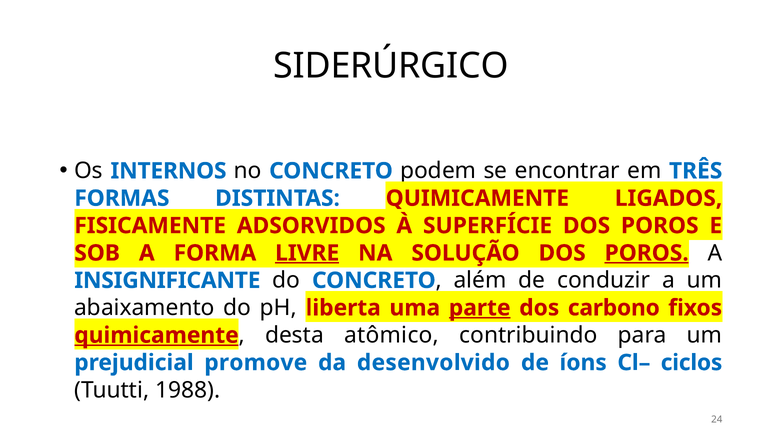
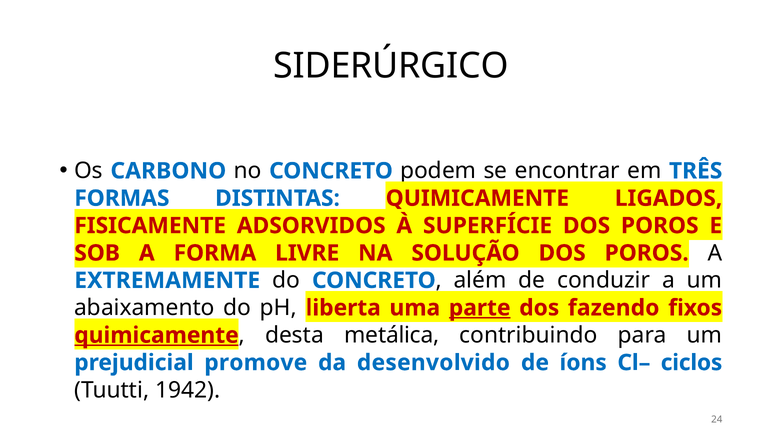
INTERNOS: INTERNOS -> CARBONO (168, 171)
LIVRE underline: present -> none (307, 253)
POROS underline: present -> none (647, 253)
INSIGNIFICANTE: INSIGNIFICANTE -> EXTREMAMENTE (167, 280)
carbono: carbono -> fazendo (614, 308)
atômico: atômico -> metálica (392, 335)
1988: 1988 -> 1942 (188, 390)
